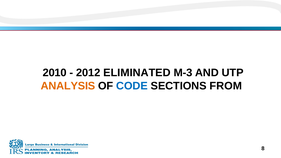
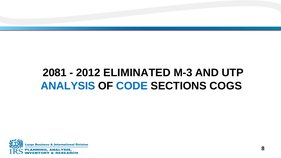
2010: 2010 -> 2081 (55, 73)
ANALYSIS colour: orange -> blue (68, 86)
FROM: FROM -> COGS (226, 86)
